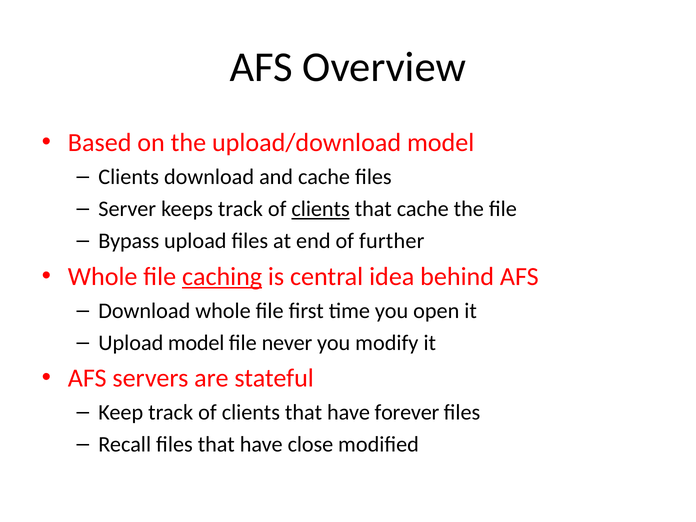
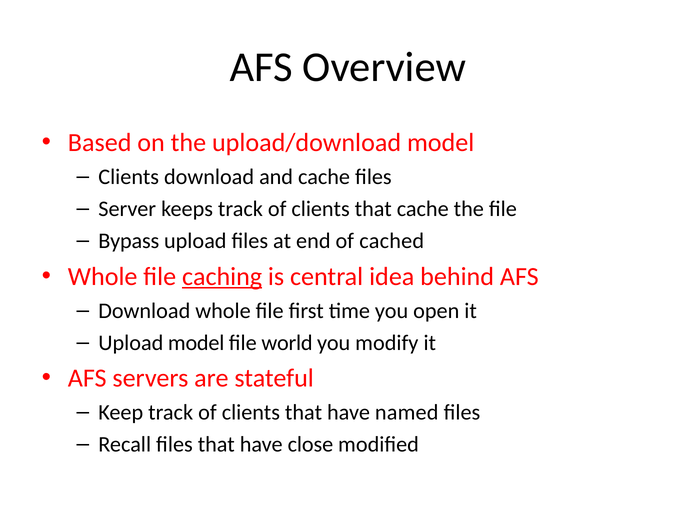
clients underline: present -> none (321, 209)
further: further -> cached (392, 241)
never: never -> world (287, 343)
forever: forever -> named (407, 412)
